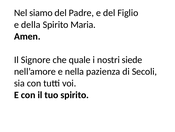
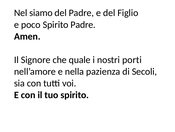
della: della -> poco (31, 25)
Spirito Maria: Maria -> Padre (83, 25)
siede: siede -> porti (132, 59)
